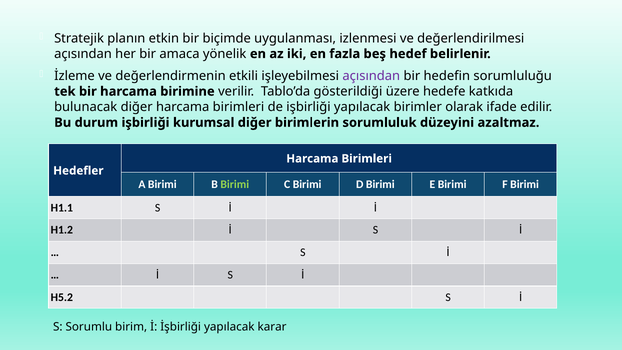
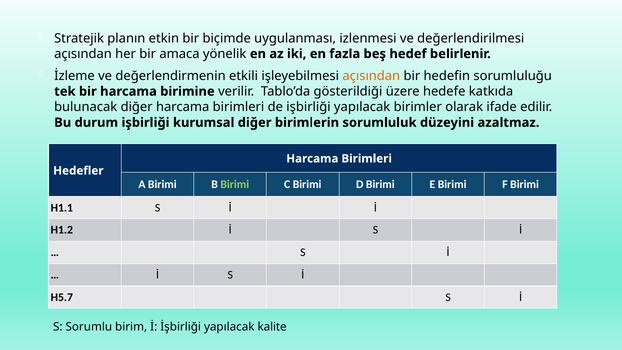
açısından colour: purple -> orange (371, 76)
H5.2: H5.2 -> H5.7 (62, 297)
karar: karar -> kalite (272, 327)
